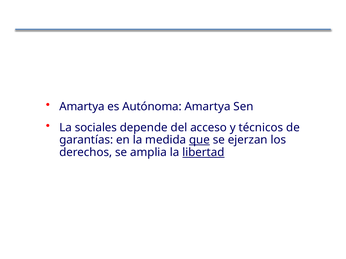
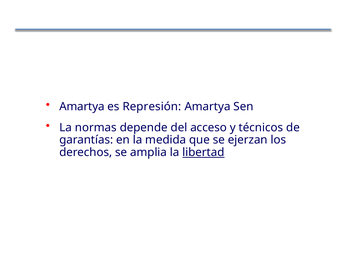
Autónoma: Autónoma -> Represión (152, 107)
sociales: sociales -> normas (96, 128)
que underline: present -> none (199, 140)
